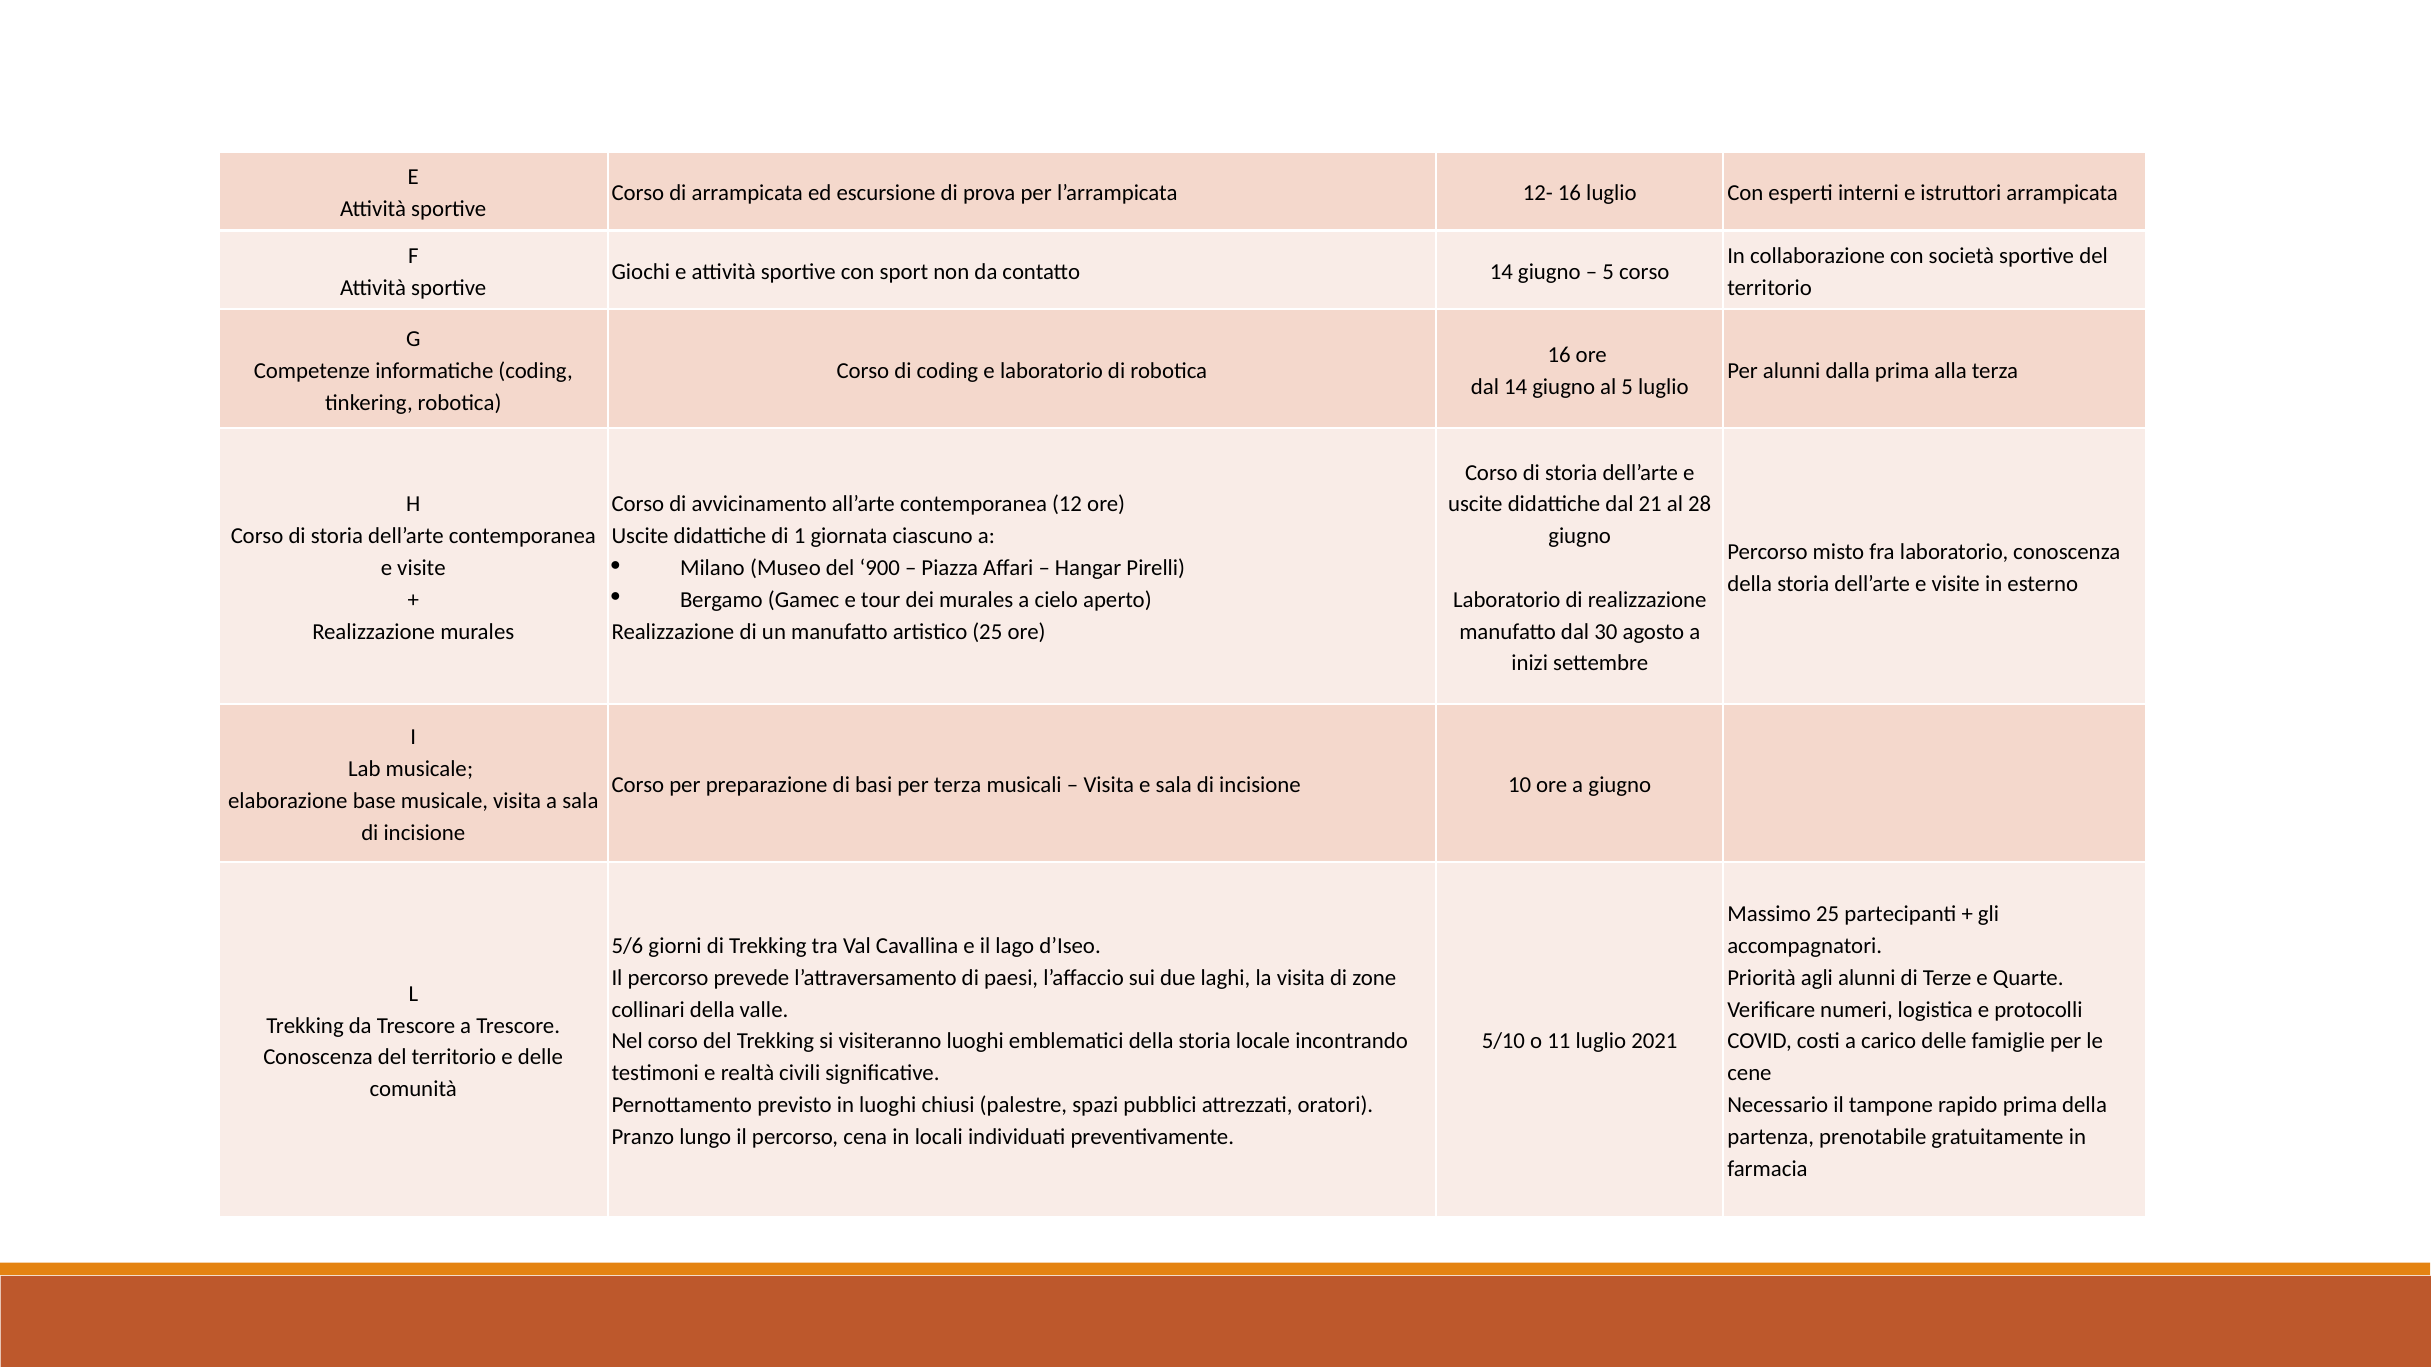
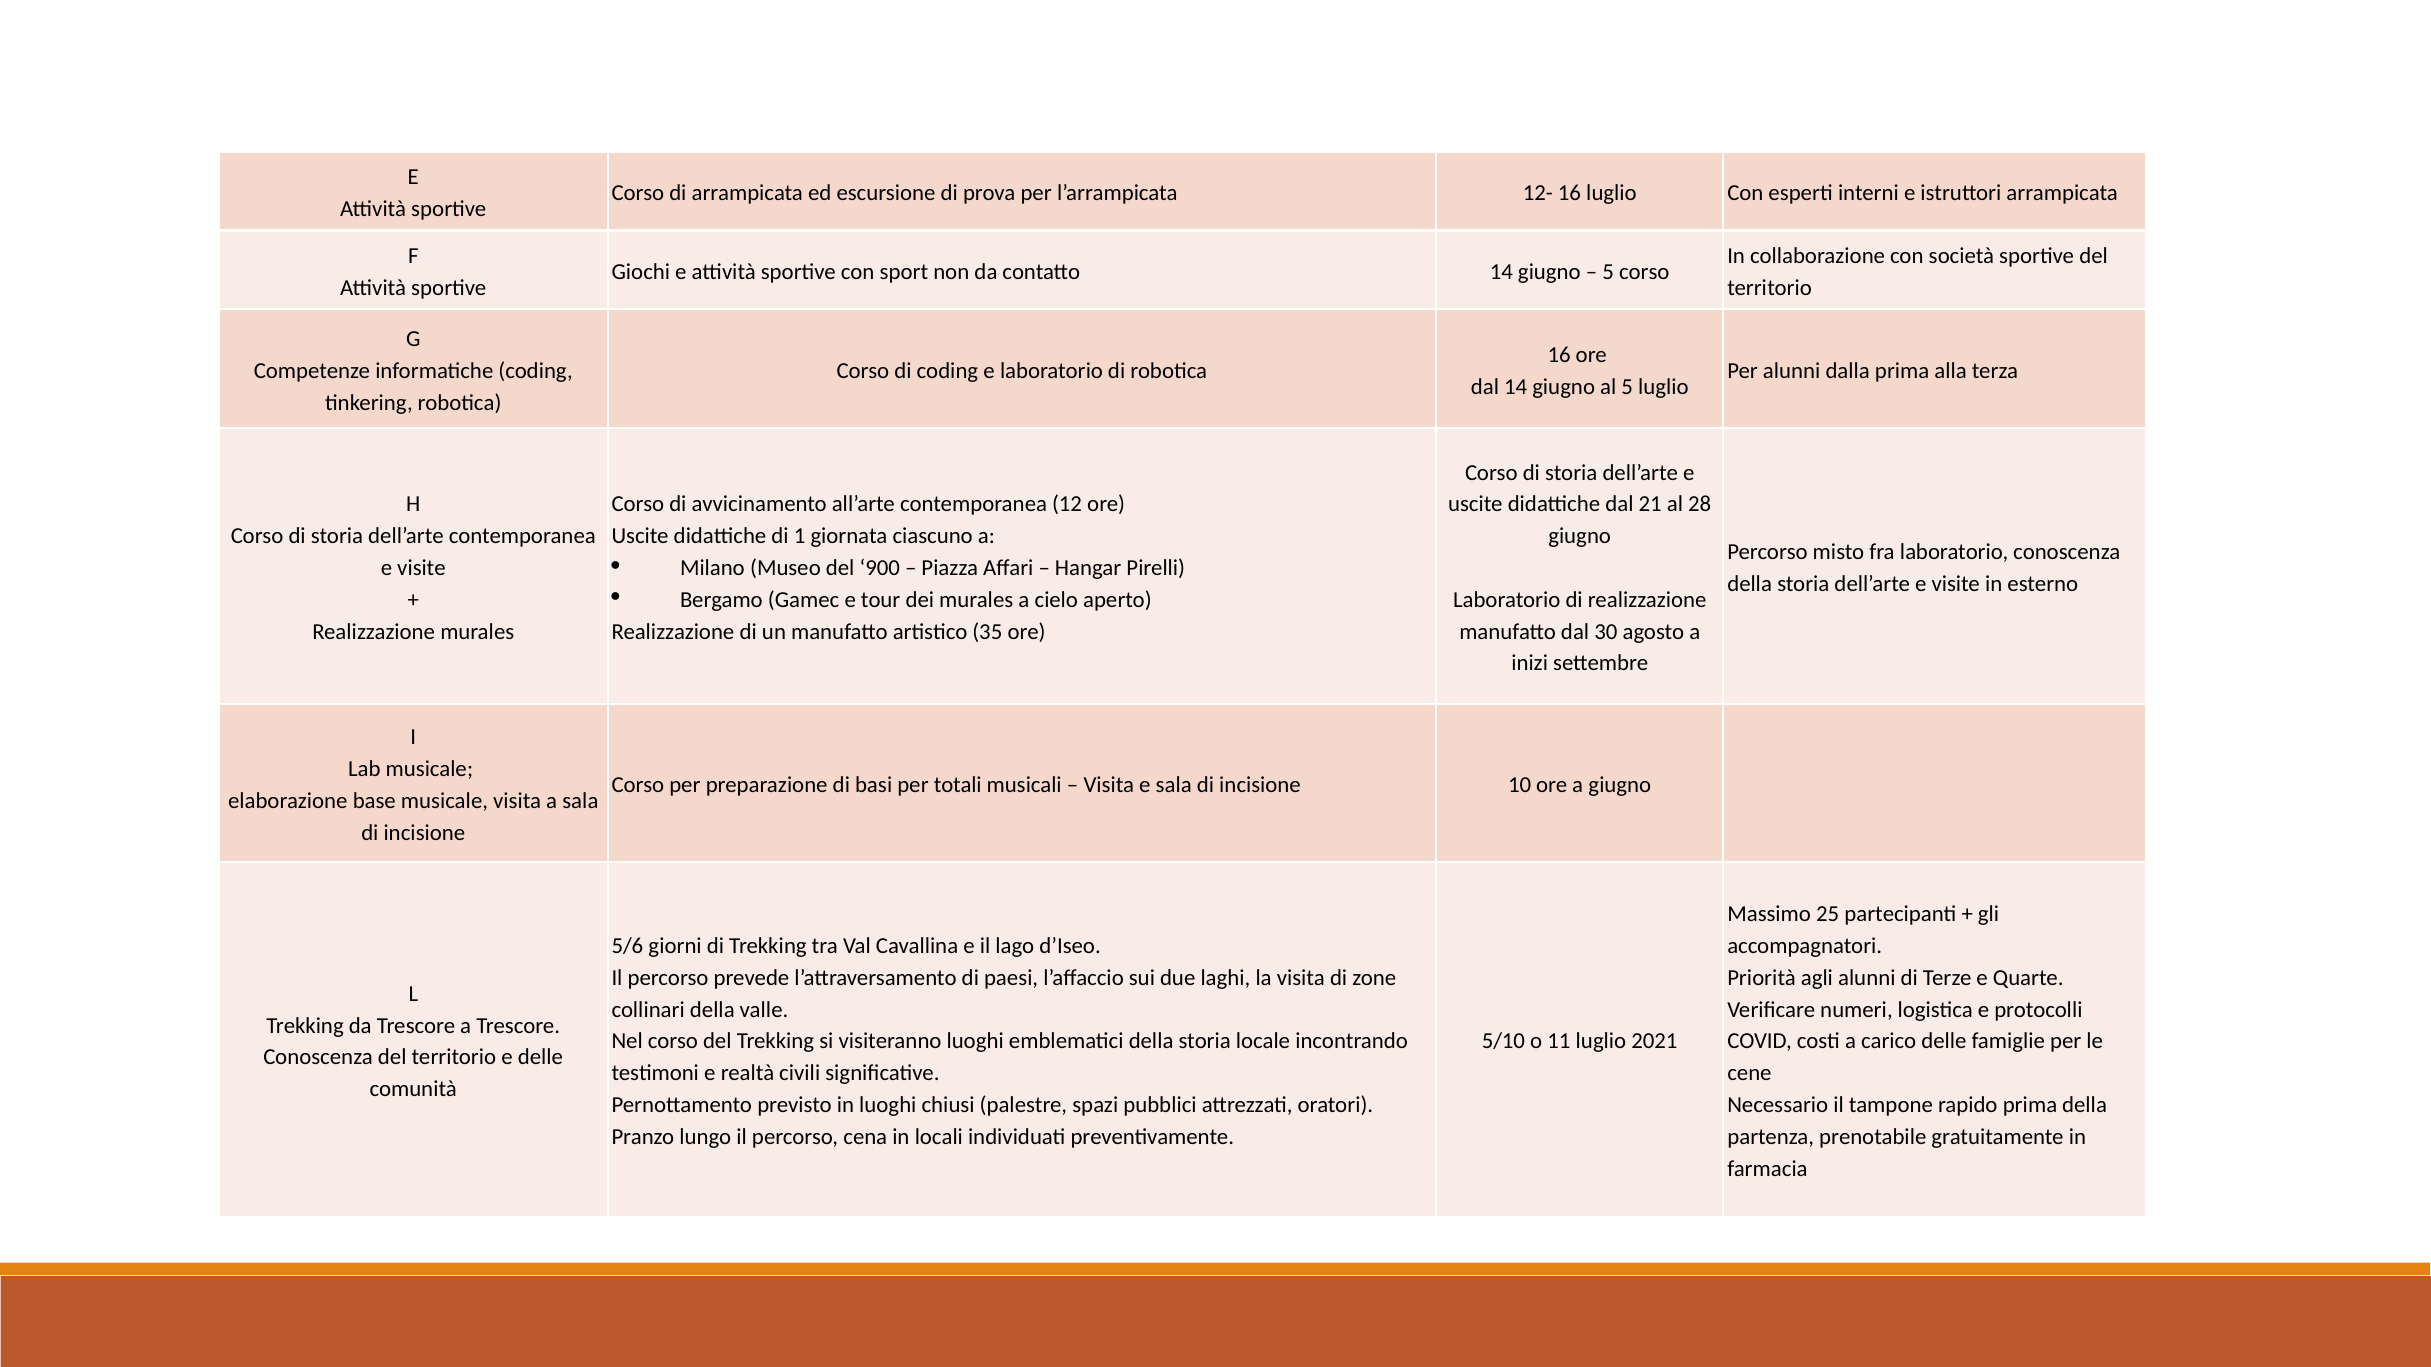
artistico 25: 25 -> 35 (987, 632)
per terza: terza -> totali (958, 785)
